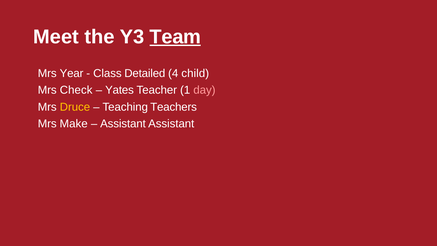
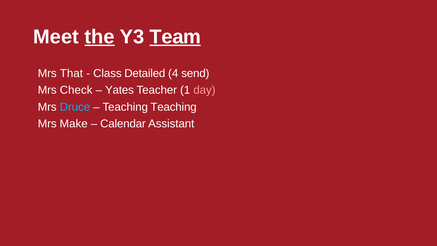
the underline: none -> present (100, 37)
Year: Year -> That (71, 73)
child: child -> send (195, 73)
Druce colour: yellow -> light blue (75, 107)
Teaching Teachers: Teachers -> Teaching (174, 107)
Assistant: Assistant -> Calendar (123, 124)
